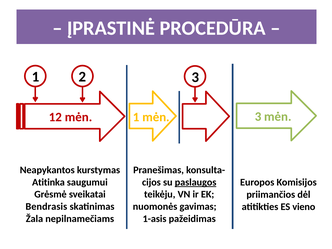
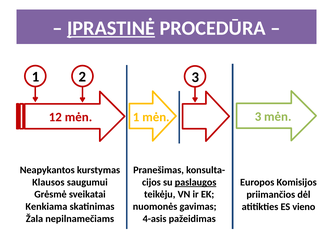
ĮPRASTINĖ underline: none -> present (111, 28)
Atitinka: Atitinka -> Klausos (48, 182)
Bendrasis: Bendrasis -> Kenkiama (46, 207)
1-asis: 1-asis -> 4-asis (155, 219)
